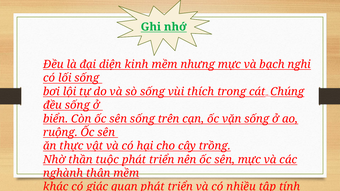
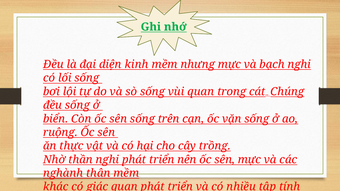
vùi thích: thích -> quan (201, 92)
thần tuộc: tuộc -> nghi (107, 160)
